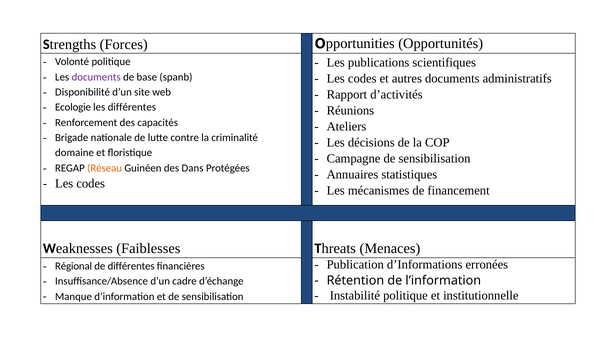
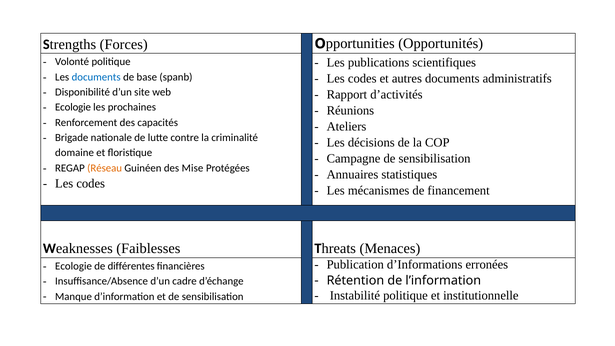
documents colour: purple -> blue (96, 77)
les différentes: différentes -> prochaines (132, 107)
Dans: Dans -> Mise (193, 168)
Régional: Régional -> Ecologie (73, 266)
